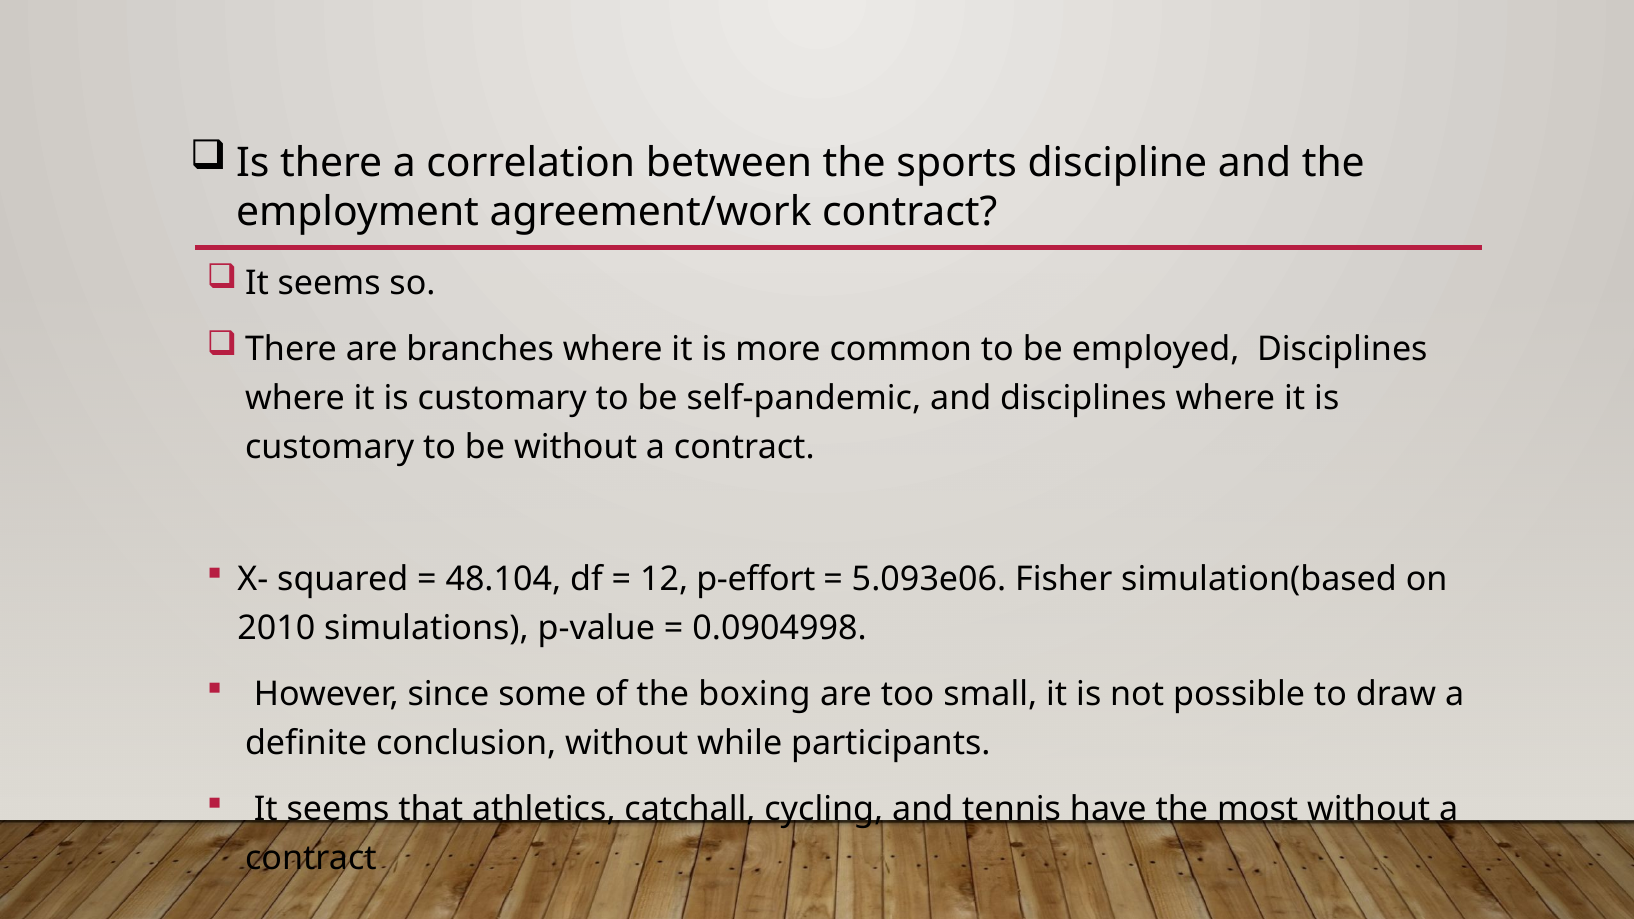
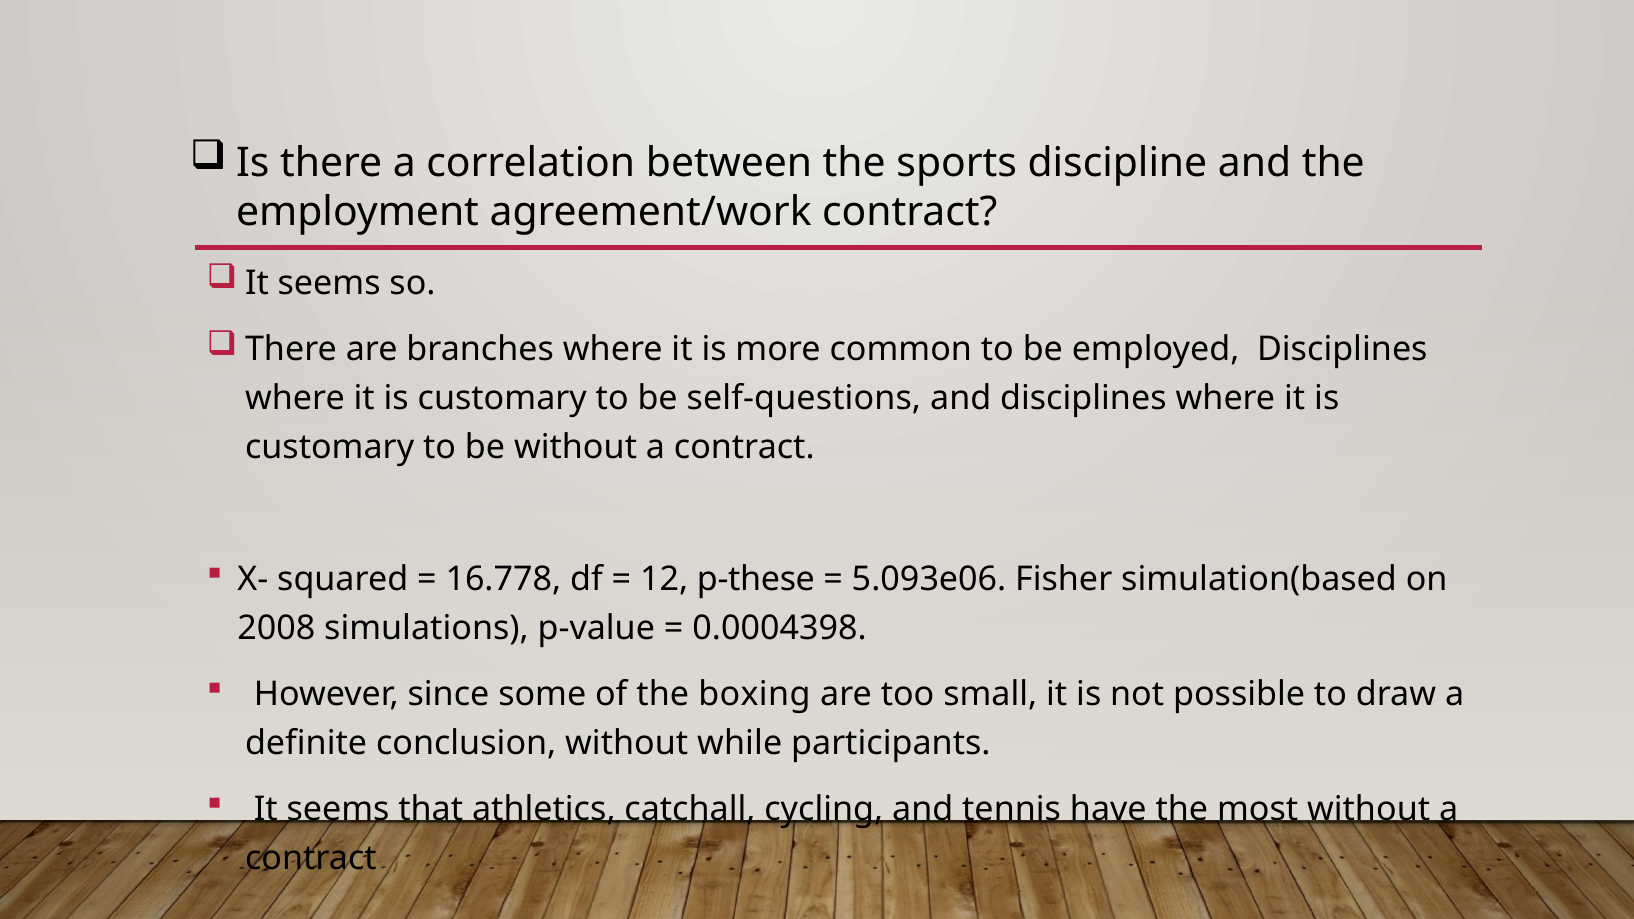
self-pandemic: self-pandemic -> self-questions (804, 398)
48.104: 48.104 -> 16.778 (503, 579)
p-effort: p-effort -> p-these (756, 579)
2010: 2010 -> 2008 (276, 628)
0.0904998: 0.0904998 -> 0.0004398 (780, 628)
